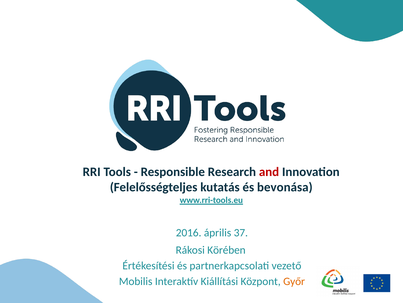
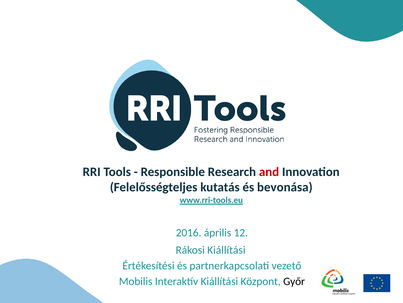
37: 37 -> 12 (241, 232)
Rákosi Körében: Körében -> Kiállítási (226, 249)
Győr colour: orange -> black (294, 281)
